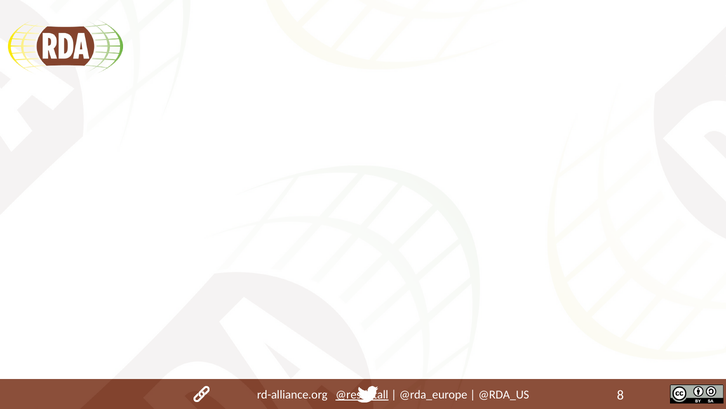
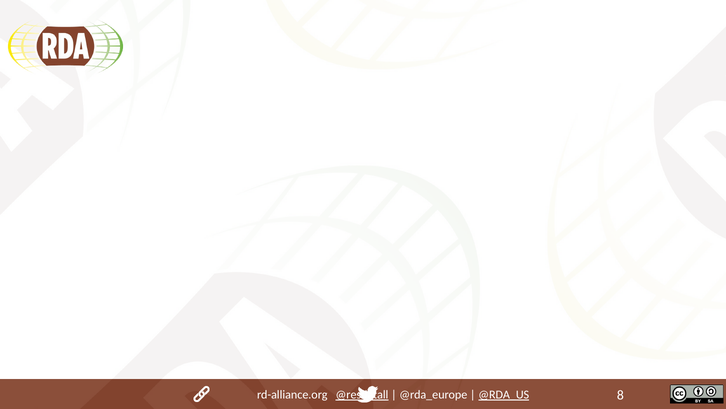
@RDA_US underline: none -> present (504, 394)
